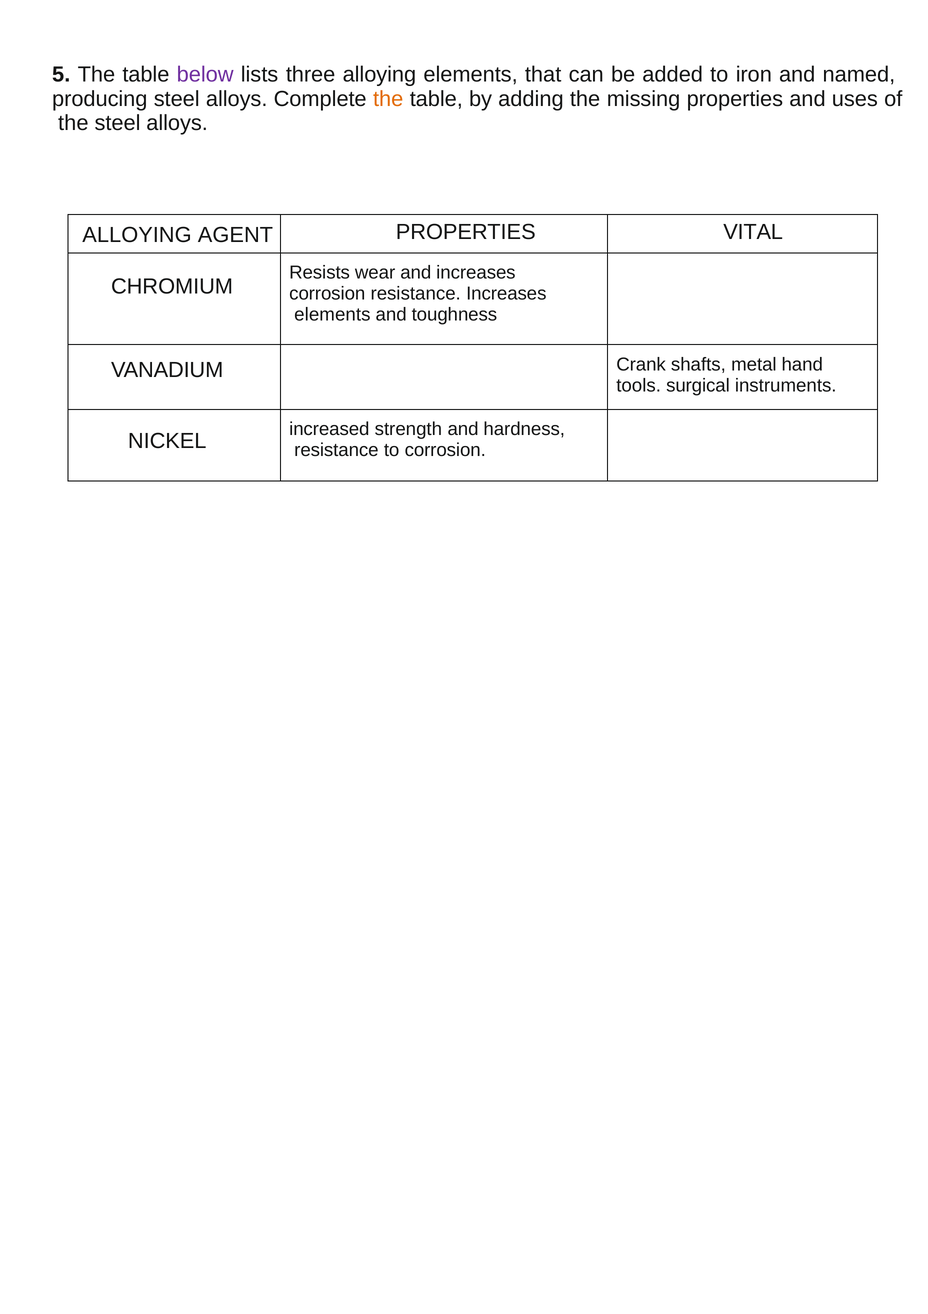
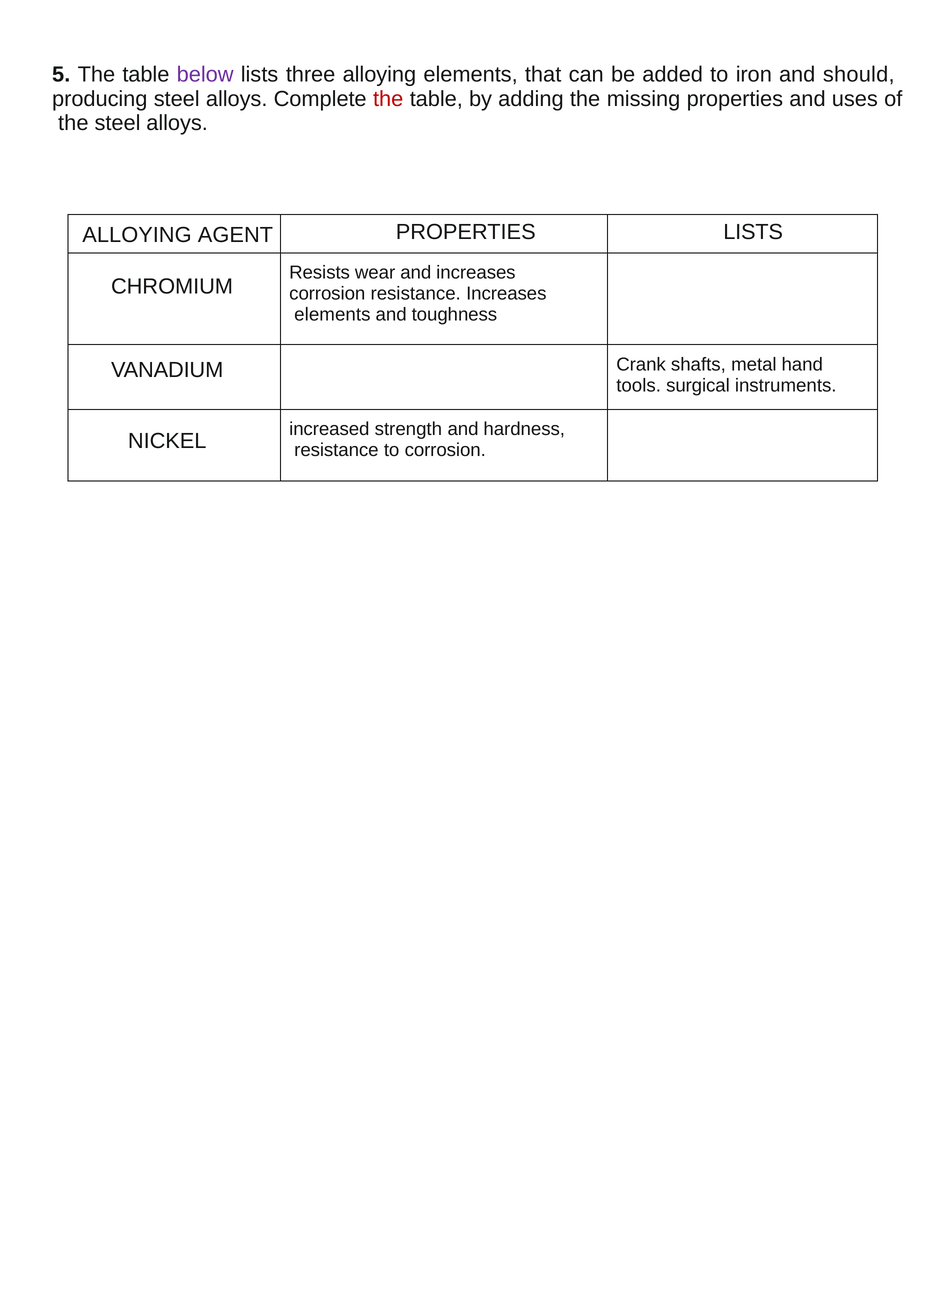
named: named -> should (859, 74)
the colour: orange -> red (388, 99)
PROPERTIES VITAL: VITAL -> LISTS (753, 232)
